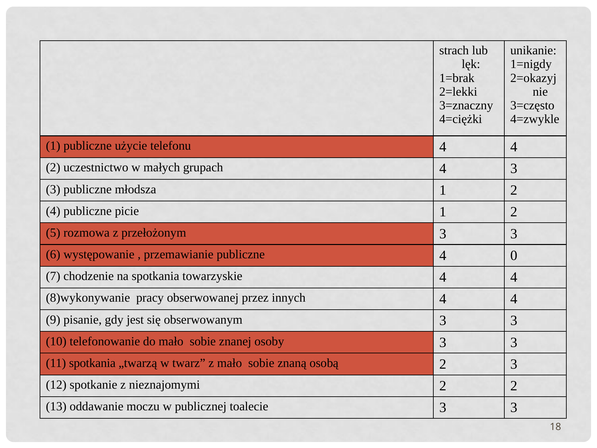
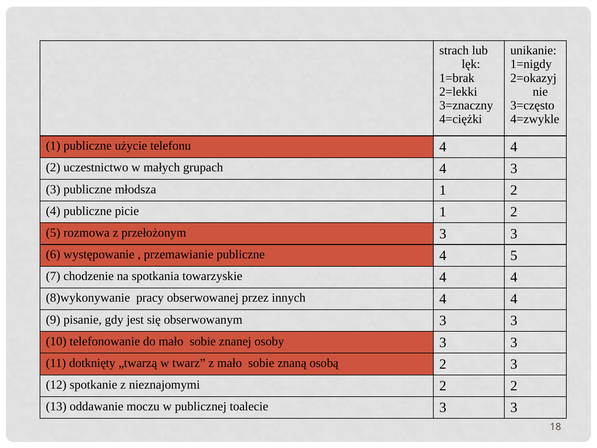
4 0: 0 -> 5 (514, 255)
11 spotkania: spotkania -> dotknięty (92, 363)
